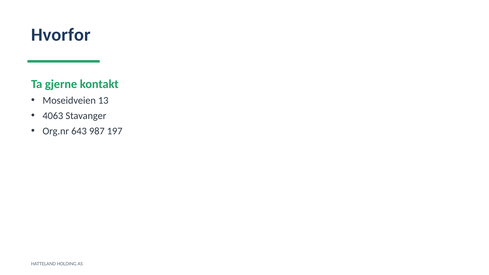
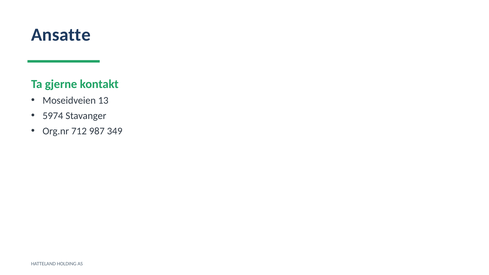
Hvorfor: Hvorfor -> Ansatte (61, 35)
4063: 4063 -> 5974 (53, 116)
643: 643 -> 712 (79, 131)
197: 197 -> 349 (115, 131)
